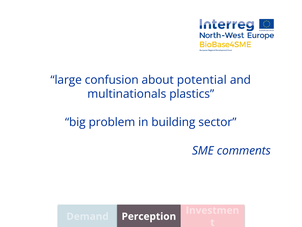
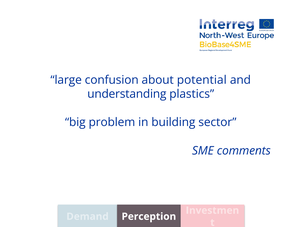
multinationals: multinationals -> understanding (127, 94)
